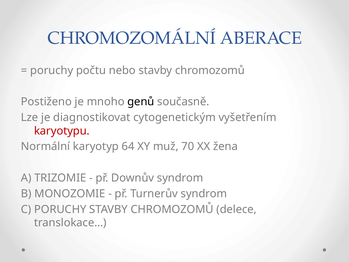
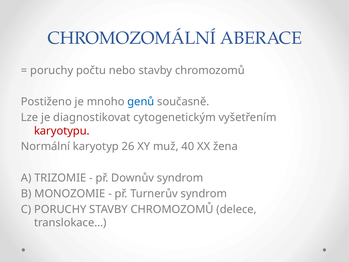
genů colour: black -> blue (141, 102)
64: 64 -> 26 (128, 146)
70: 70 -> 40 (188, 146)
